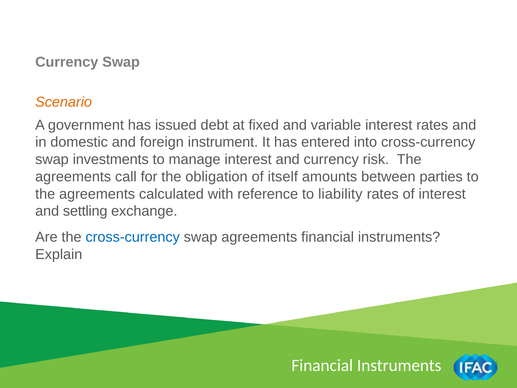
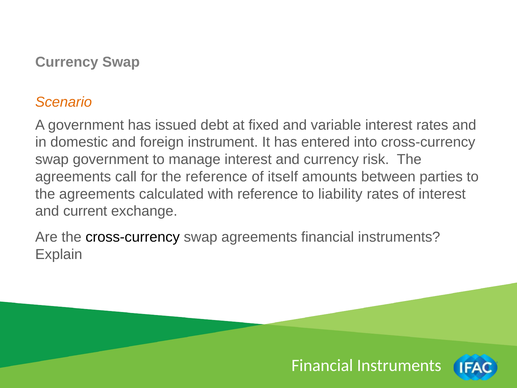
swap investments: investments -> government (111, 159)
the obligation: obligation -> reference (216, 177)
settling: settling -> current (85, 211)
cross-currency colour: blue -> black (133, 237)
